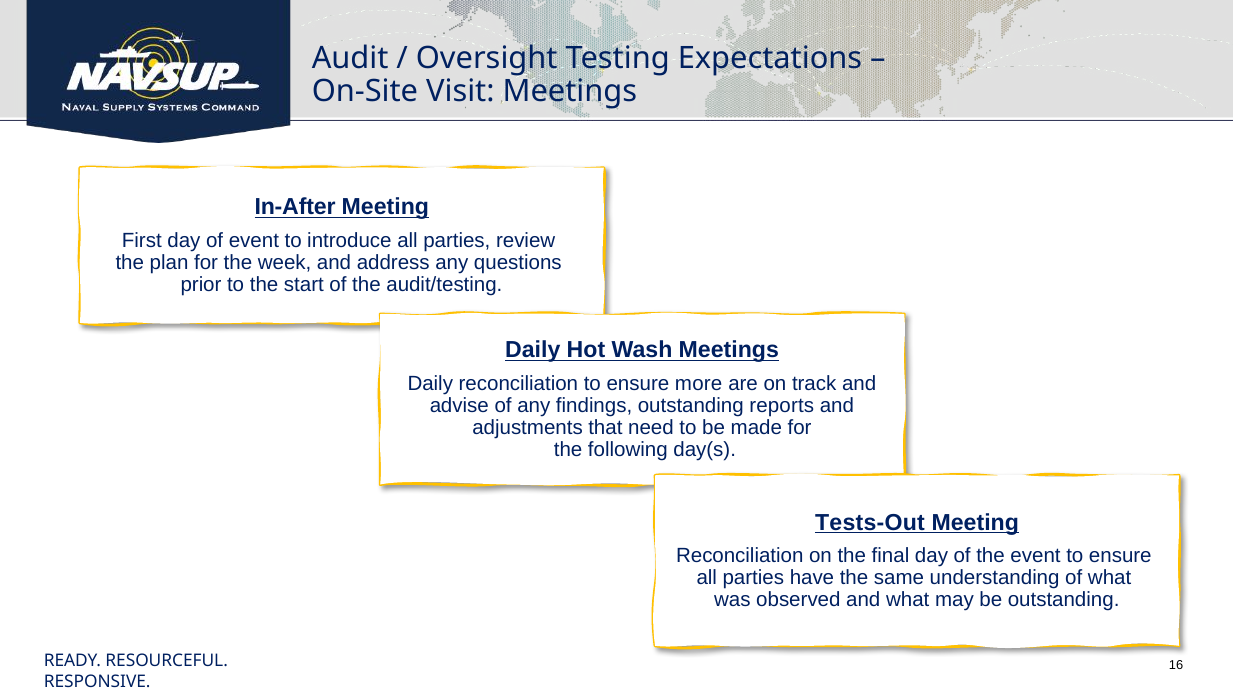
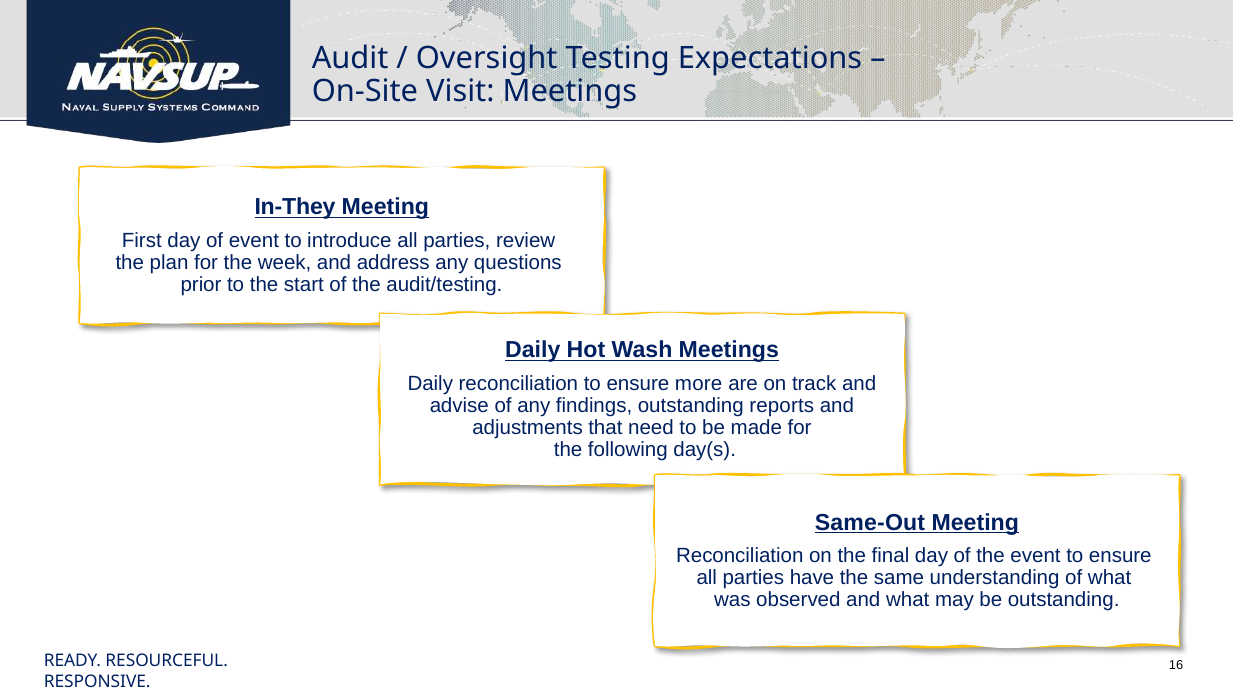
In-After: In-After -> In-They (295, 207)
Tests-Out: Tests-Out -> Same-Out (870, 522)
